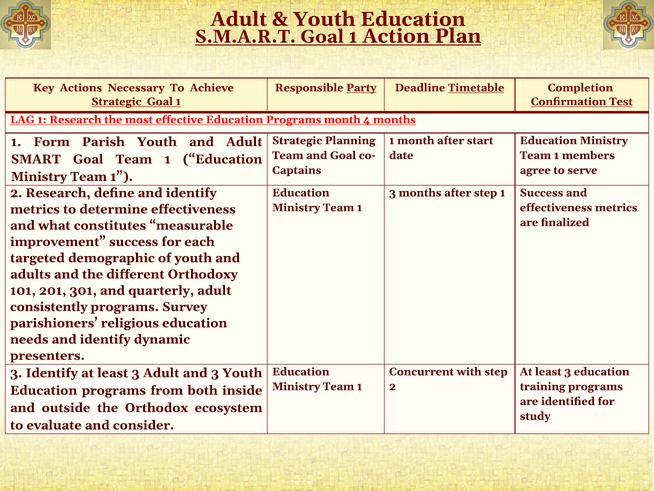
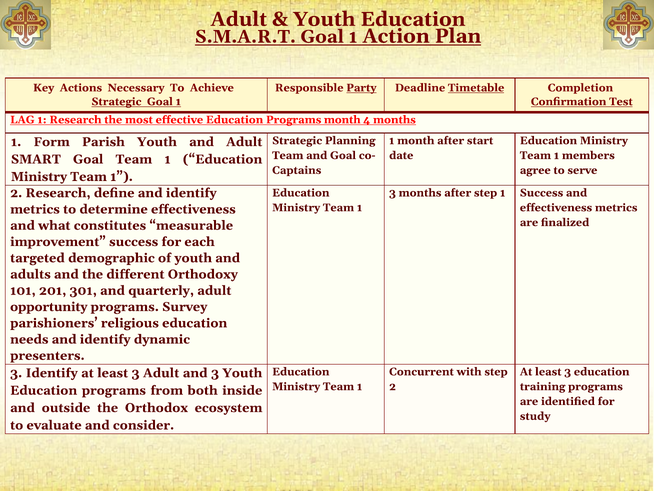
consistently: consistently -> opportunity (49, 307)
